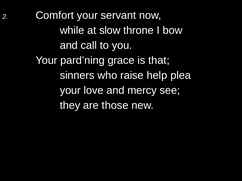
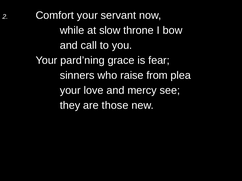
that: that -> fear (159, 60)
help: help -> from (157, 76)
